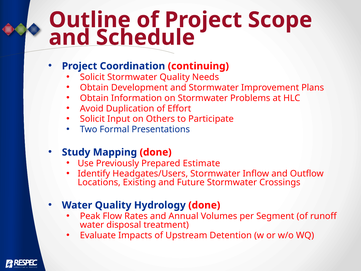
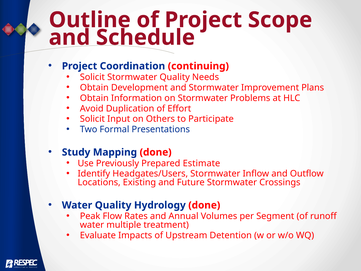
disposal: disposal -> multiple (124, 225)
